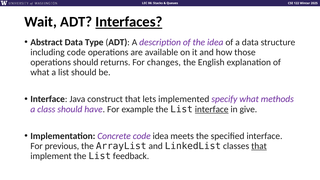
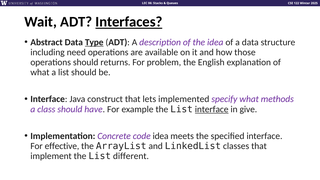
Type underline: none -> present (94, 42)
including code: code -> need (76, 52)
changes: changes -> problem (164, 62)
previous: previous -> effective (62, 146)
that underline: present -> none (259, 146)
feedback: feedback -> different (131, 156)
